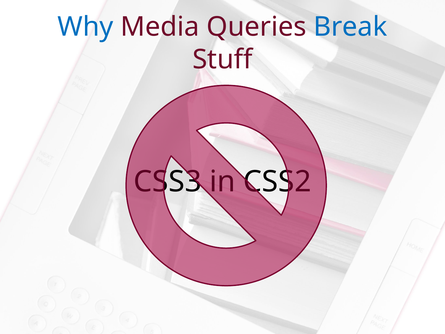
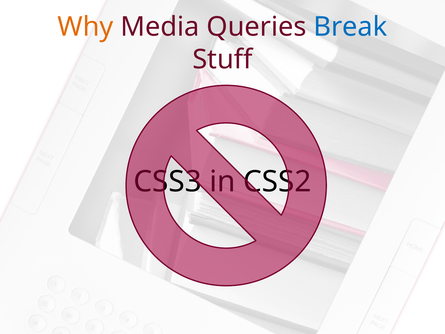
Why colour: blue -> orange (86, 27)
